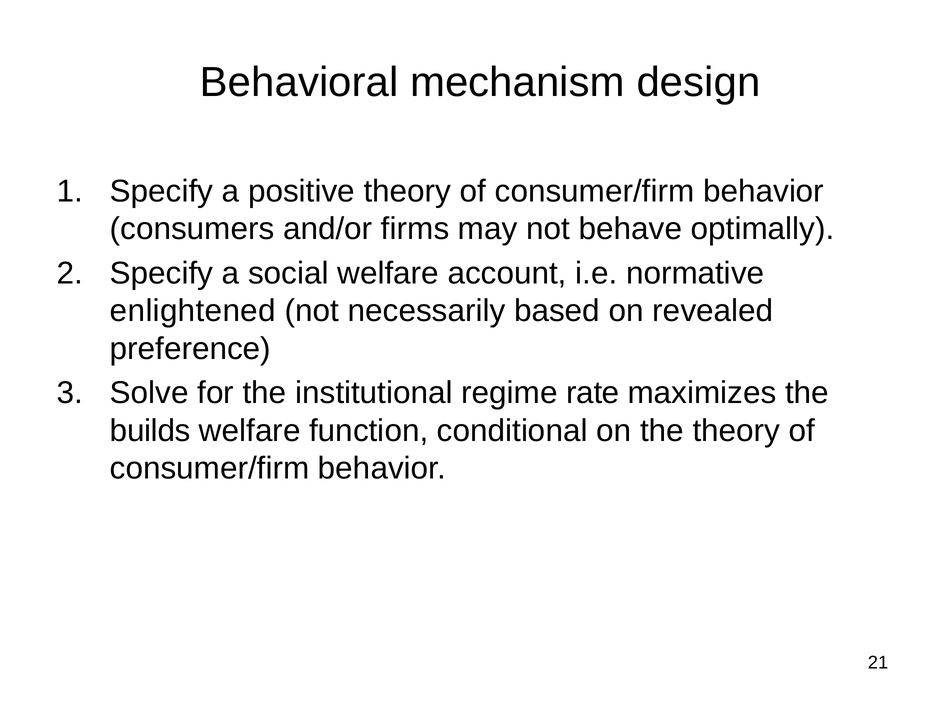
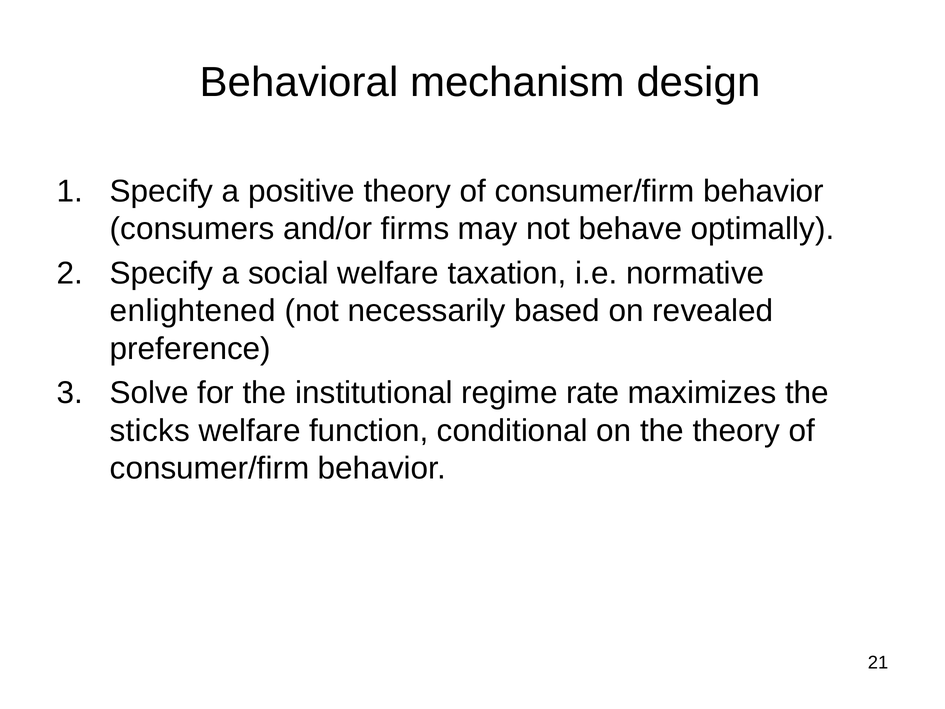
account: account -> taxation (507, 273)
builds: builds -> sticks (150, 431)
